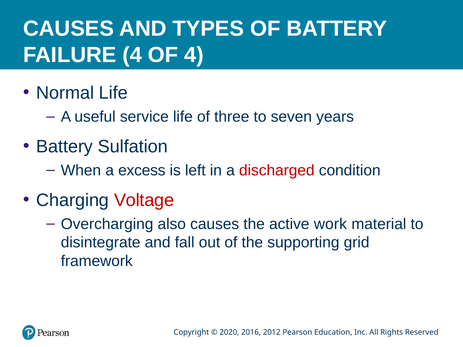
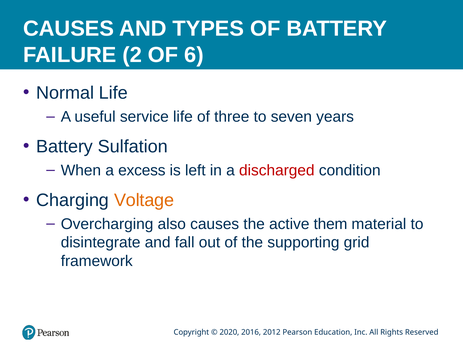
FAILURE 4: 4 -> 2 (132, 55)
OF 4: 4 -> 6 (194, 55)
Voltage colour: red -> orange (144, 200)
work: work -> them (331, 224)
